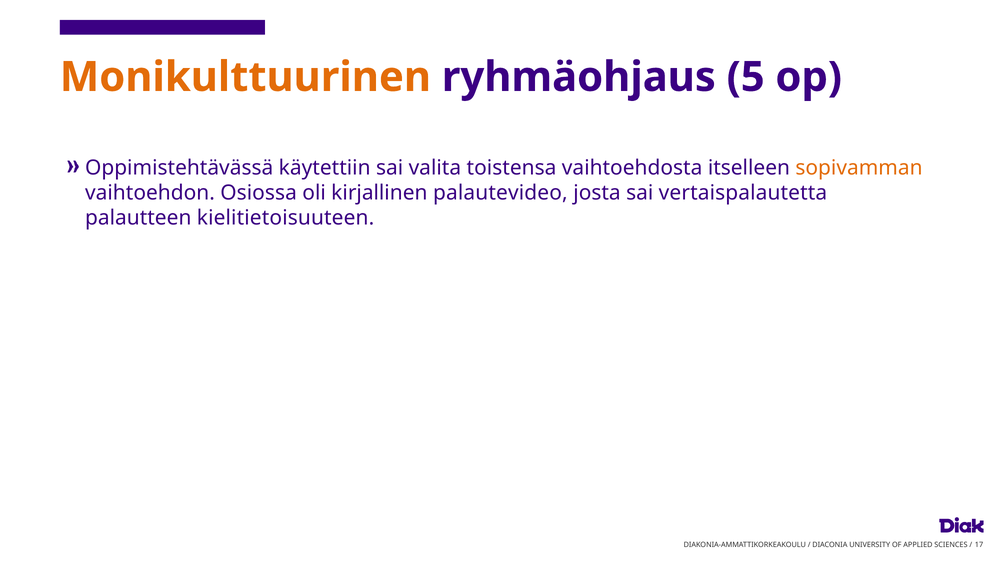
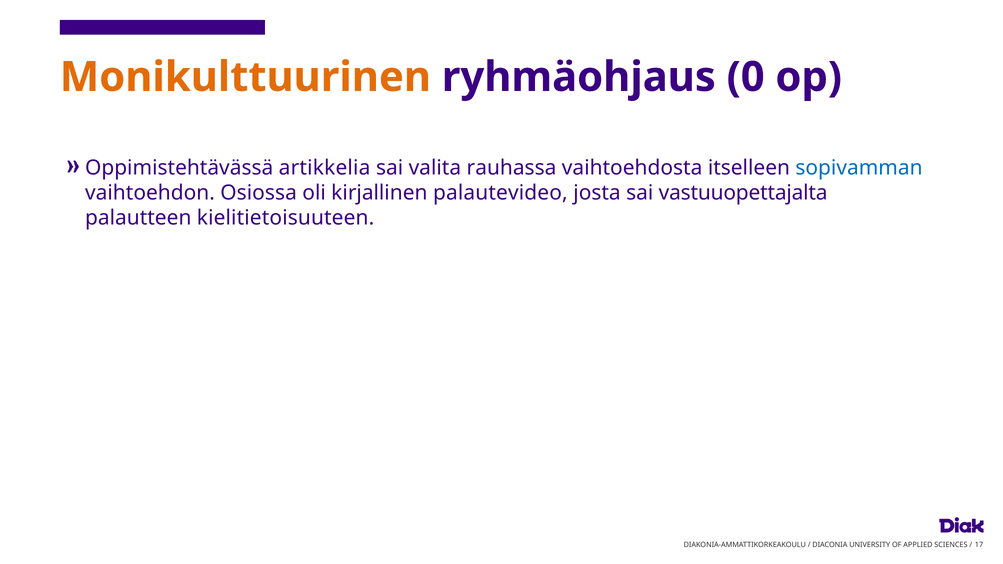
5: 5 -> 0 (746, 77)
käytettiin: käytettiin -> artikkelia (325, 168)
toistensa: toistensa -> rauhassa (512, 168)
sopivamman colour: orange -> blue (859, 168)
vertaispalautetta: vertaispalautetta -> vastuuopettajalta (743, 193)
